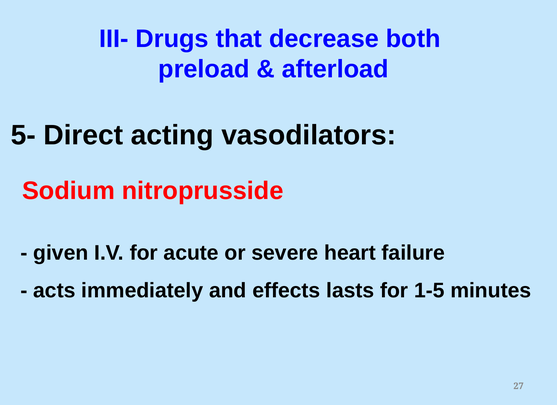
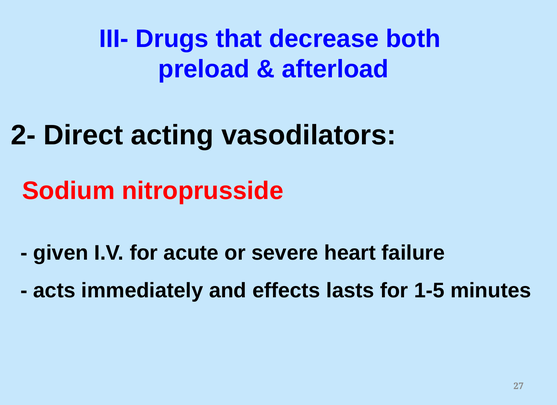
5-: 5- -> 2- (23, 135)
